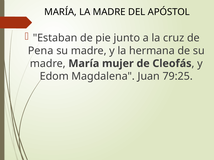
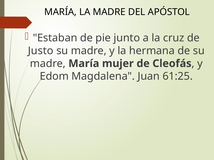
Pena: Pena -> Justo (41, 51)
79:25: 79:25 -> 61:25 (178, 77)
